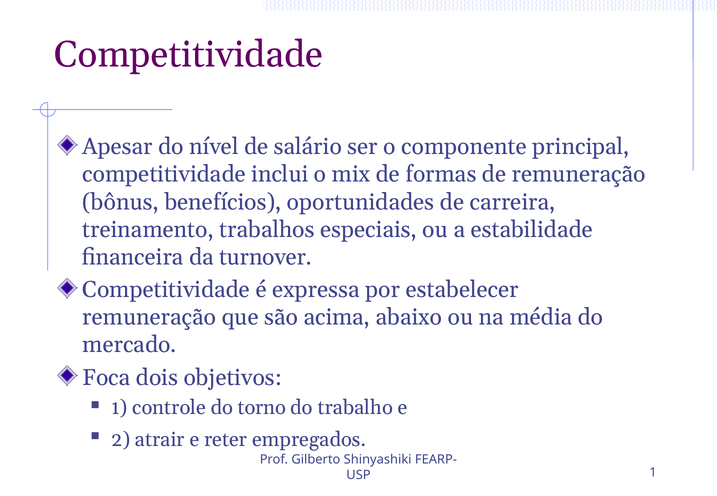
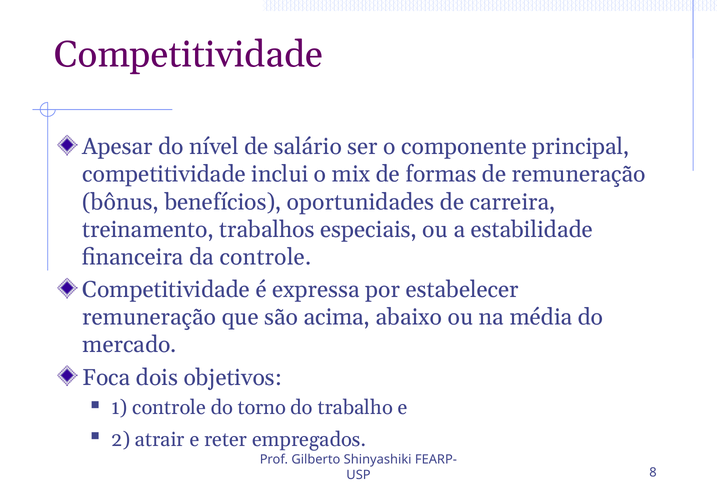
da turnover: turnover -> controle (265, 257)
1: 1 -> 8 (653, 473)
